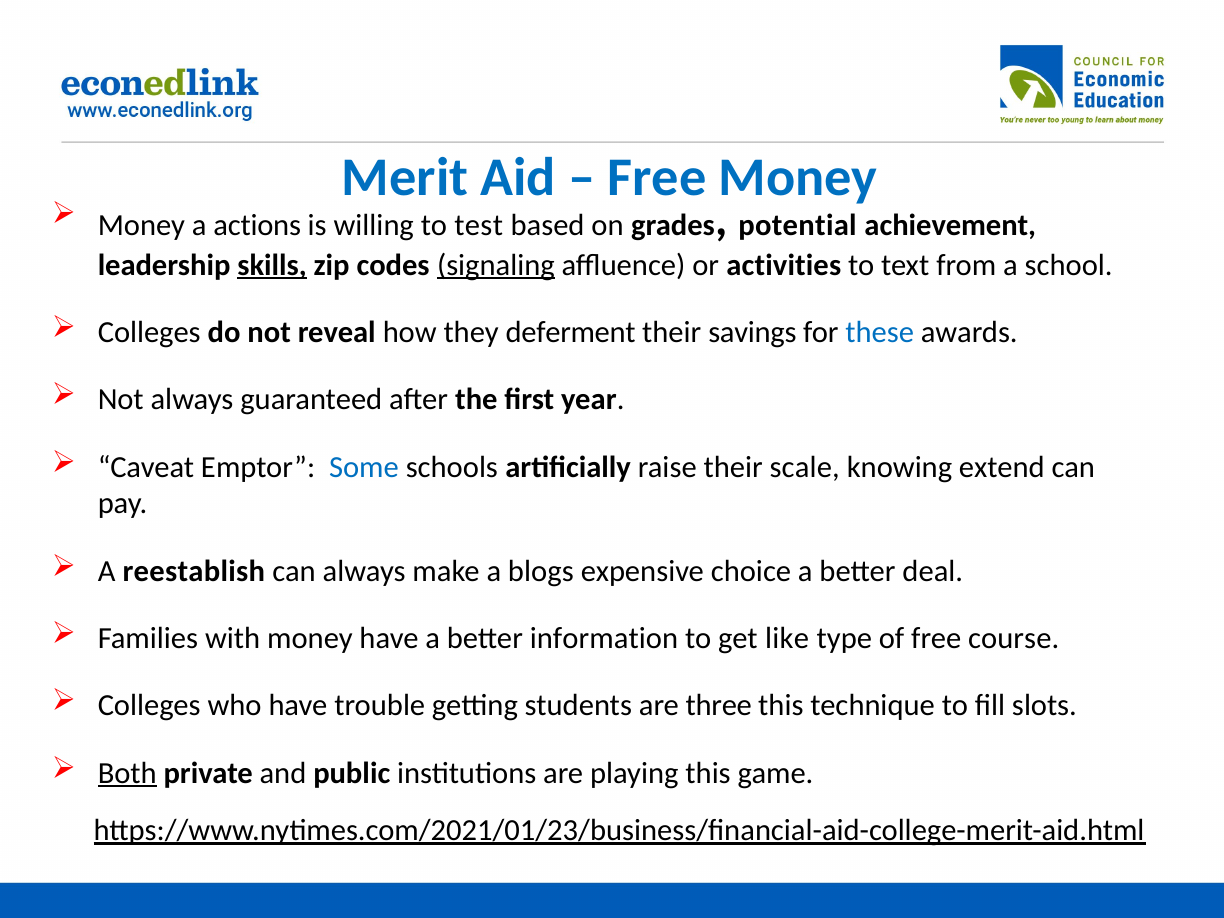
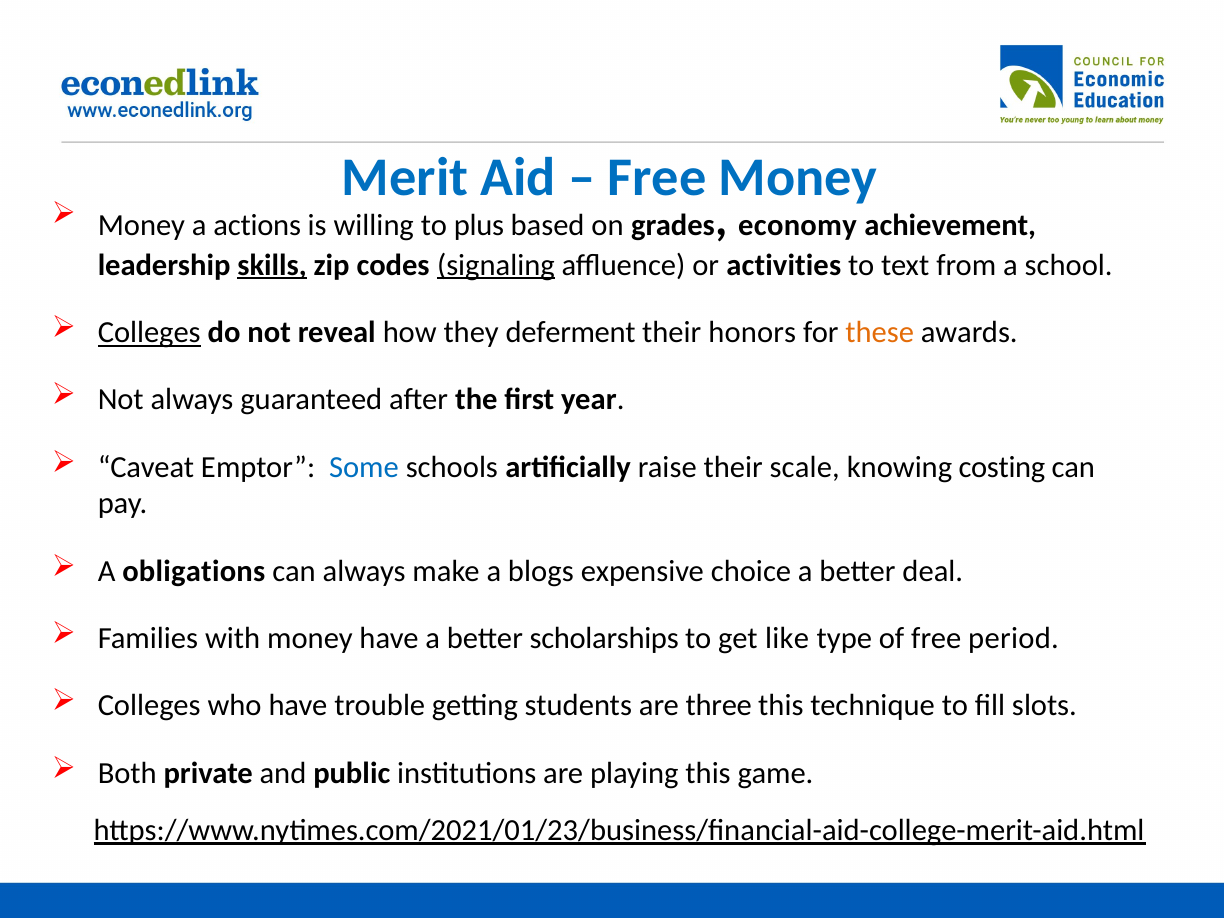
test: test -> plus (479, 225)
potential: potential -> economy (798, 225)
Colleges underline: none -> present (149, 332)
savings: savings -> honors (752, 332)
these colour: blue -> orange (880, 332)
extend: extend -> costing (1002, 467)
reestablish: reestablish -> obligations (194, 571)
information: information -> scholarships (604, 638)
course: course -> period (1014, 638)
Both underline: present -> none (127, 773)
